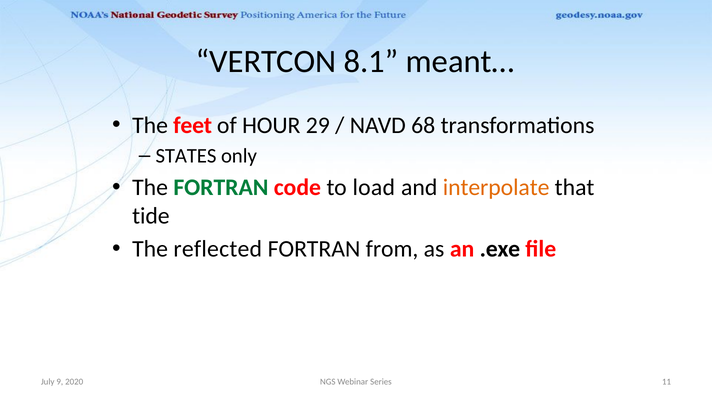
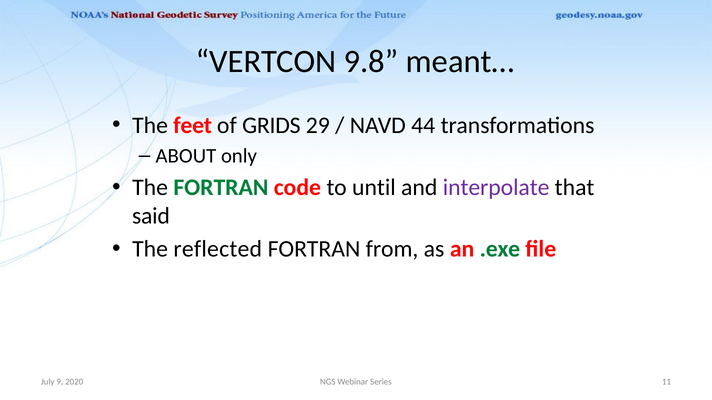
8.1: 8.1 -> 9.8 (371, 61)
HOUR: HOUR -> GRIDS (271, 125)
68: 68 -> 44 (423, 125)
STATES: STATES -> ABOUT (186, 156)
load: load -> until (374, 188)
interpolate colour: orange -> purple (496, 188)
tide: tide -> said (151, 216)
.exe colour: black -> green (500, 249)
